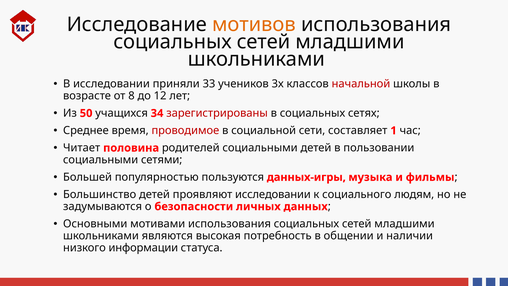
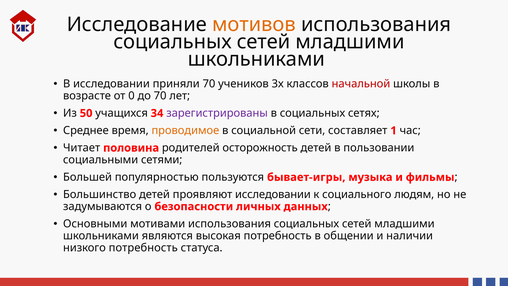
приняли 33: 33 -> 70 (209, 84)
8: 8 -> 0 (131, 96)
до 12: 12 -> 70 (160, 96)
зарегистрированы colour: red -> purple (217, 113)
проводимое colour: red -> orange (185, 130)
родителей социальными: социальными -> осторожность (260, 148)
данных-игры: данных-игры -> бывает-игры (306, 177)
низкого информации: информации -> потребность (143, 248)
